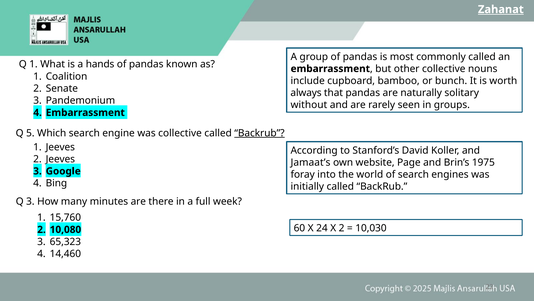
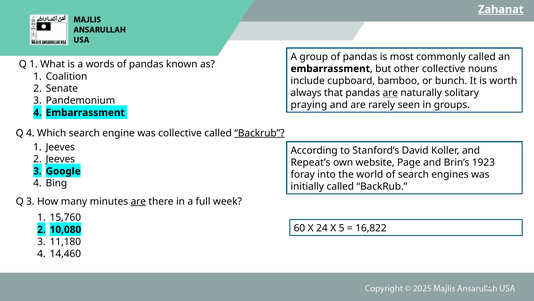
hands: hands -> words (100, 64)
are underline: none -> present (390, 93)
without: without -> praying (309, 105)
Q 5: 5 -> 4 (30, 133)
Jamaat’s: Jamaat’s -> Repeat’s (311, 162)
1975: 1975 -> 1923 (483, 162)
are underline: none -> present (138, 201)
X 2: 2 -> 5 (342, 228)
10,030: 10,030 -> 16,822 (371, 228)
65,323: 65,323 -> 11,180 (65, 241)
